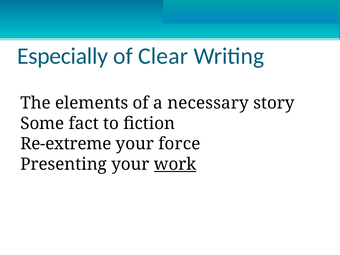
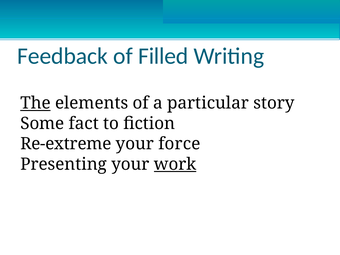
Especially: Especially -> Feedback (62, 56)
Clear: Clear -> Filled (163, 56)
The underline: none -> present (35, 103)
necessary: necessary -> particular (208, 103)
